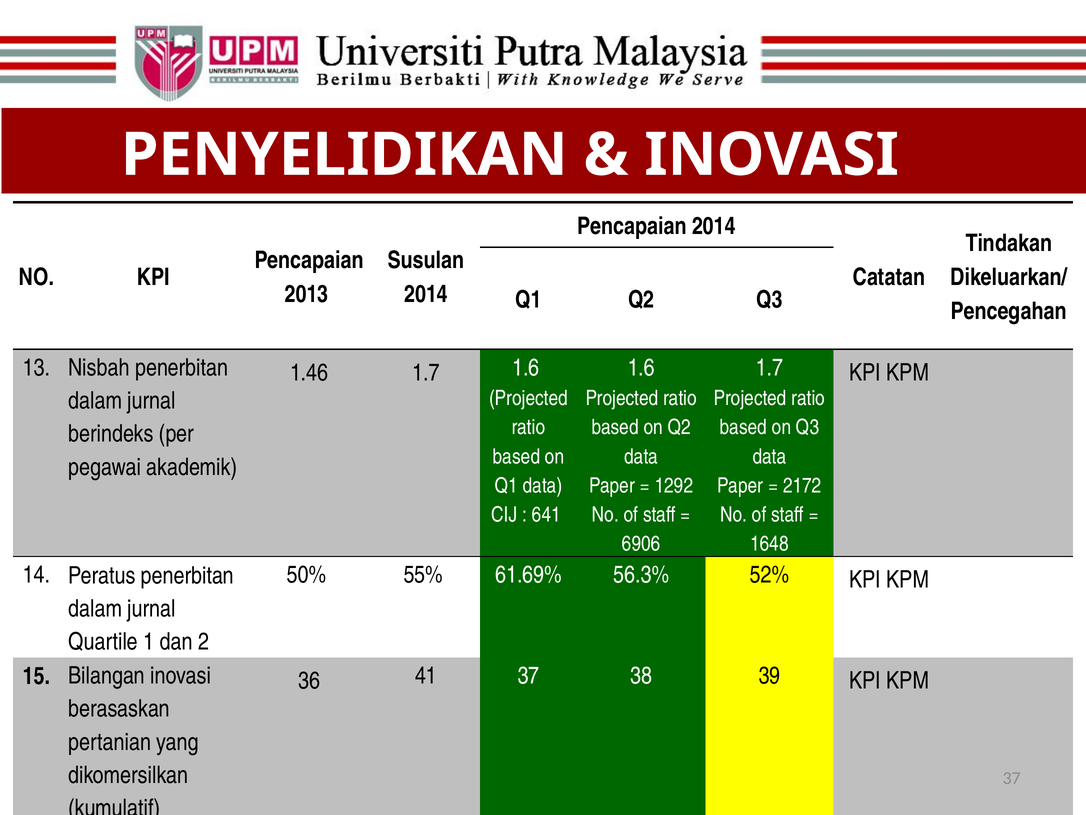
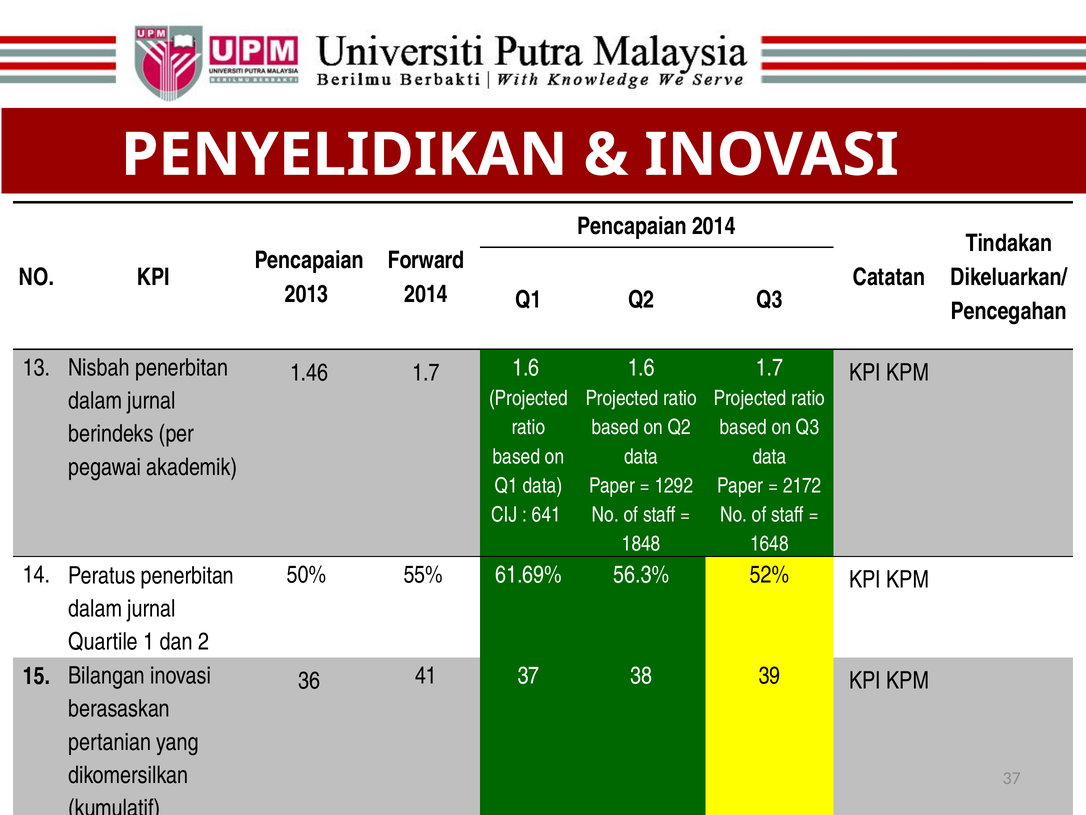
Susulan: Susulan -> Forward (426, 260)
6906: 6906 -> 1848 (641, 543)
